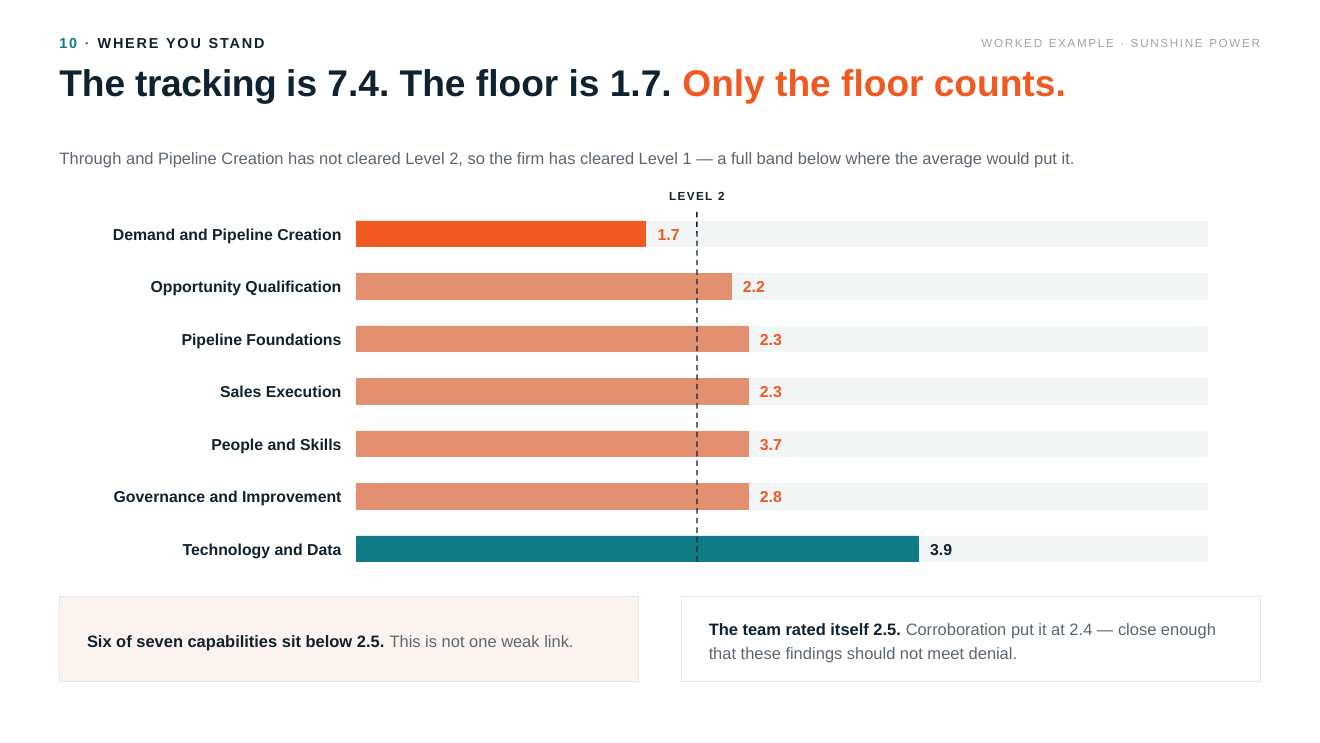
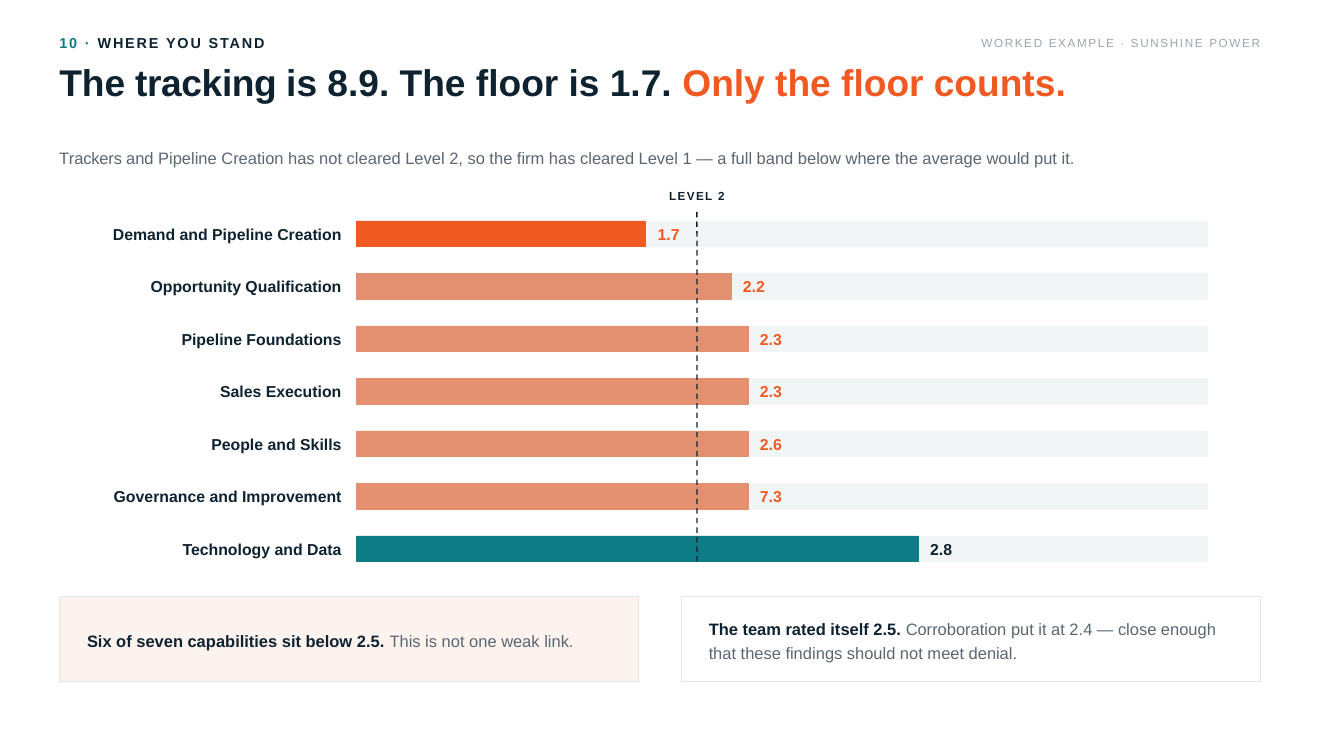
7.4: 7.4 -> 8.9 (358, 84)
Through: Through -> Trackers (91, 159)
3.7: 3.7 -> 2.6 (771, 445)
2.8: 2.8 -> 7.3 (771, 497)
3.9: 3.9 -> 2.8 (941, 549)
